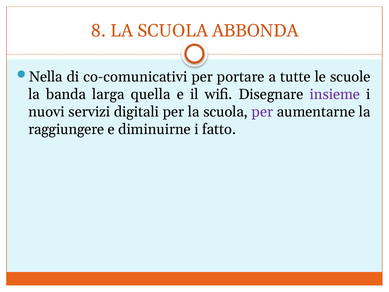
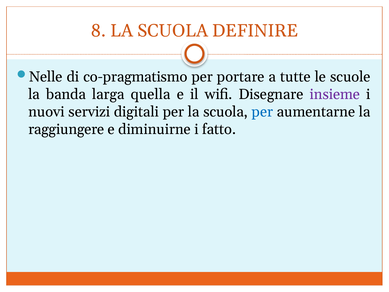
ABBONDA: ABBONDA -> DEFINIRE (255, 31)
Nella: Nella -> Nelle (46, 77)
co-comunicativi: co-comunicativi -> co-pragmatismo (135, 77)
per colour: purple -> blue (262, 112)
